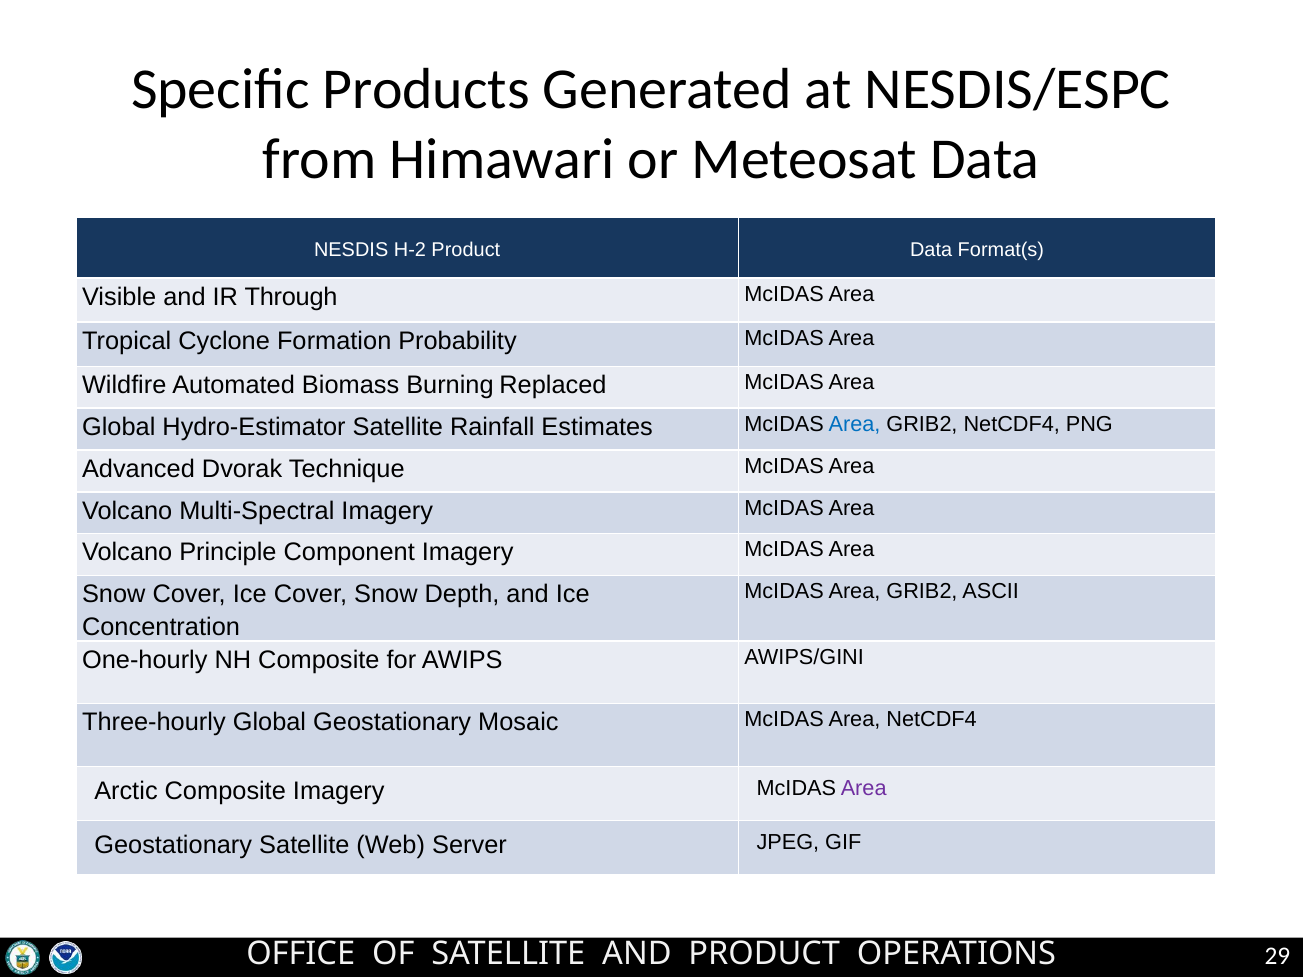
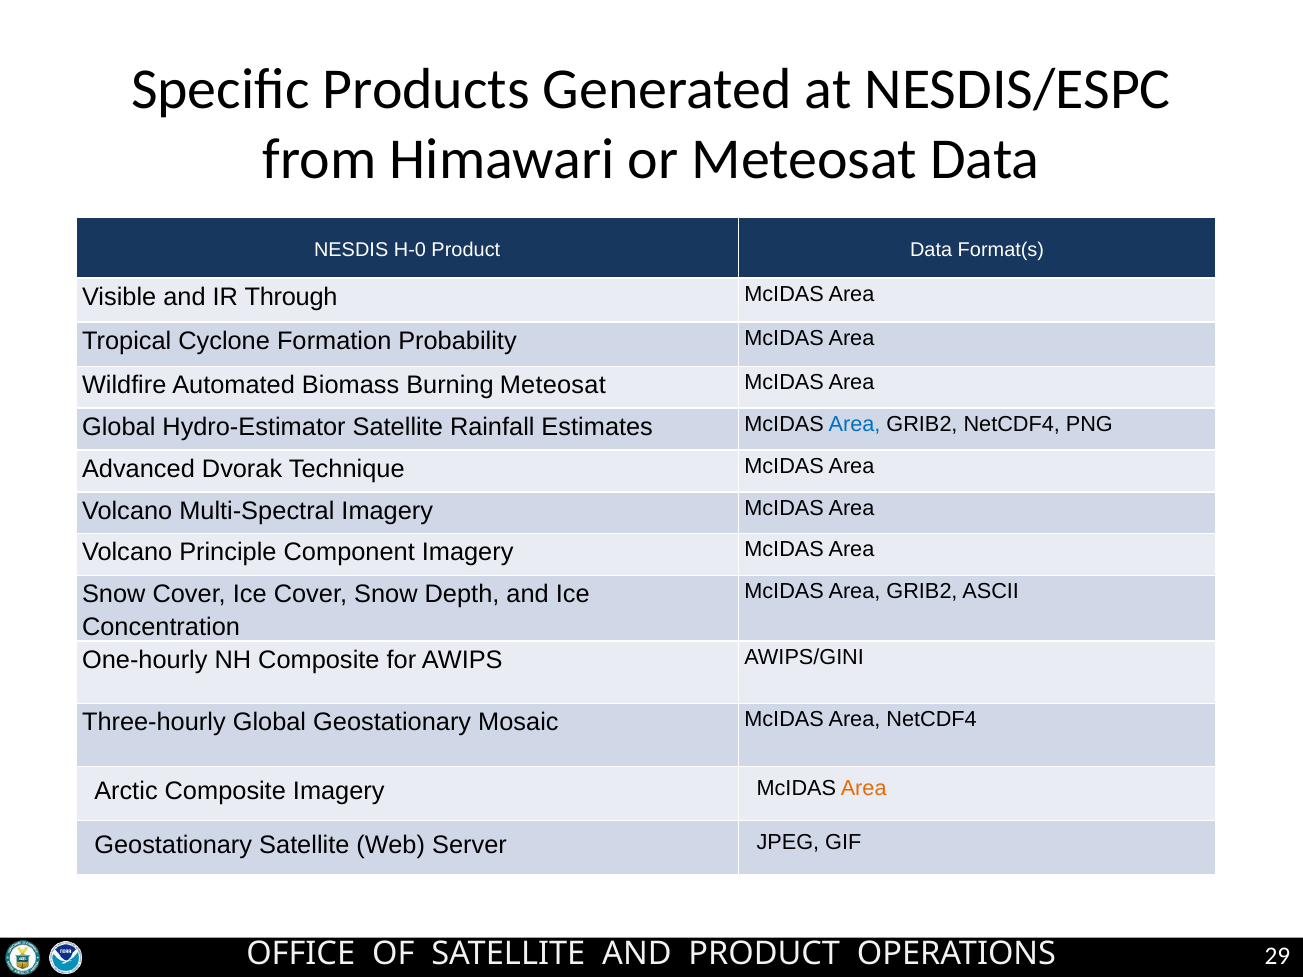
H-2: H-2 -> H-0 (410, 250)
Burning Replaced: Replaced -> Meteosat (553, 385)
Area colour: purple -> orange (864, 788)
